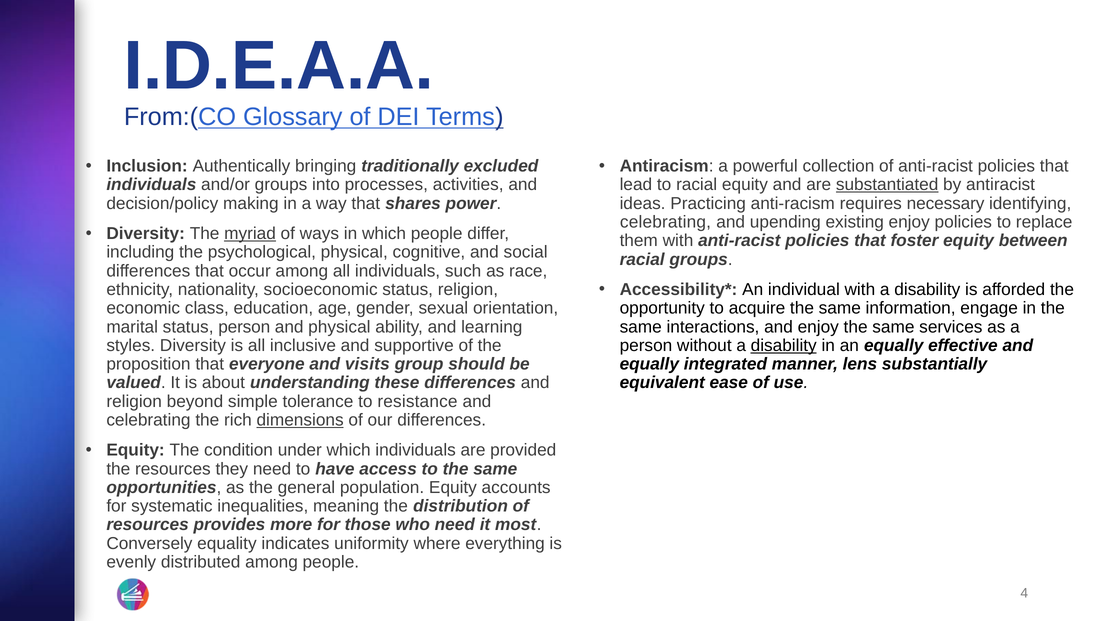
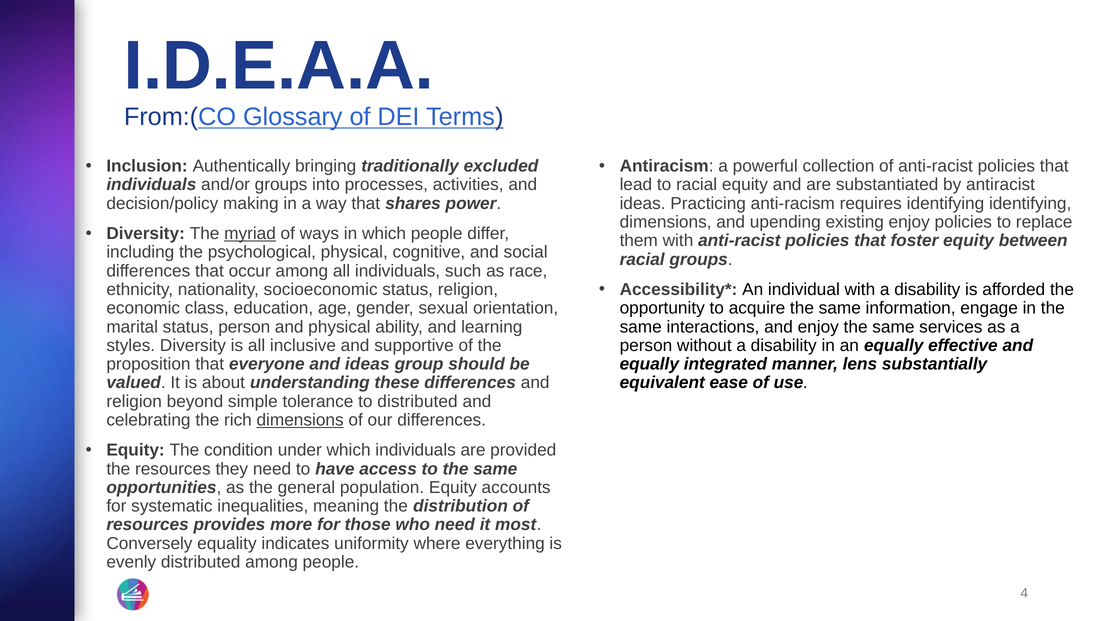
substantiated underline: present -> none (887, 185)
requires necessary: necessary -> identifying (946, 203)
celebrating: celebrating -> dimensions (666, 222)
disability underline: present -> none (784, 345)
and visits: visits -> ideas (367, 364)
to resistance: resistance -> distributed (418, 401)
